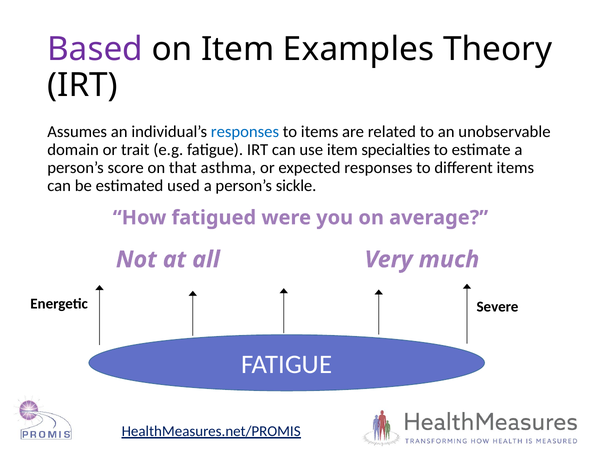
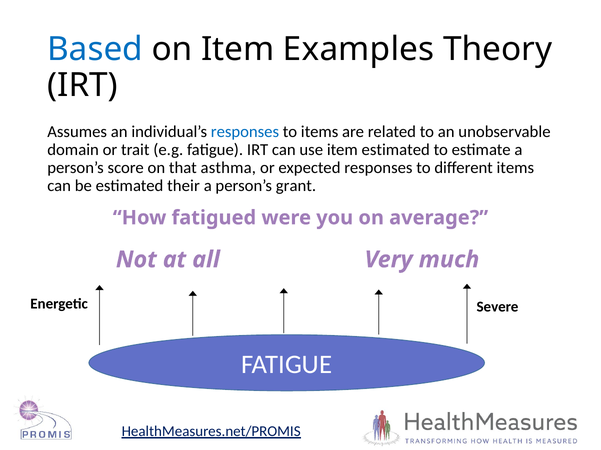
Based colour: purple -> blue (95, 49)
item specialties: specialties -> estimated (396, 150)
used: used -> their (183, 186)
sickle: sickle -> grant (296, 186)
